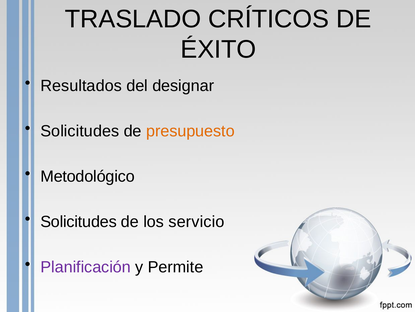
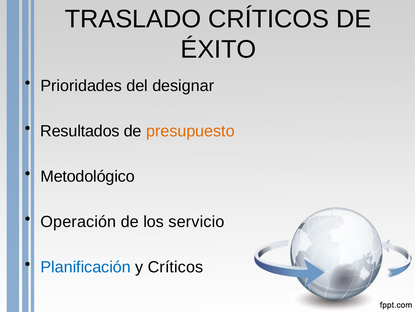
Resultados: Resultados -> Prioridades (81, 86)
Solicitudes: Solicitudes -> Resultados (80, 131)
Solicitudes: Solicitudes -> Operación (78, 221)
Planificación colour: purple -> blue (86, 266)
y Permite: Permite -> Críticos (176, 266)
